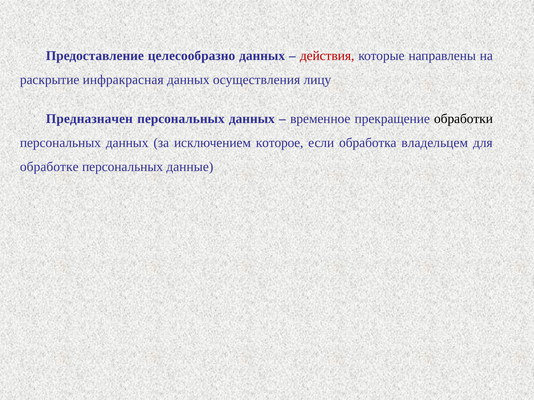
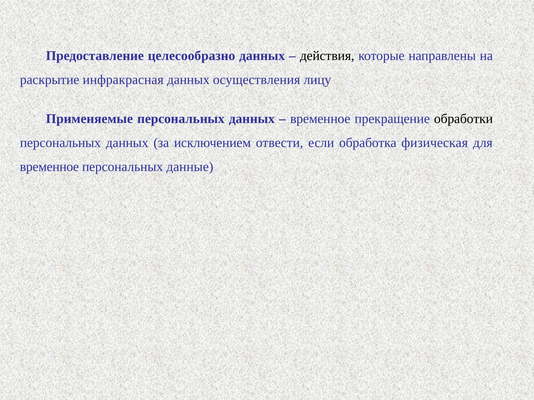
действия colour: red -> black (327, 56)
Предназначен: Предназначен -> Применяемые (89, 119)
которое: которое -> отвести (280, 143)
владельцем: владельцем -> физическая (435, 143)
обработке: обработке -> временное (49, 167)
